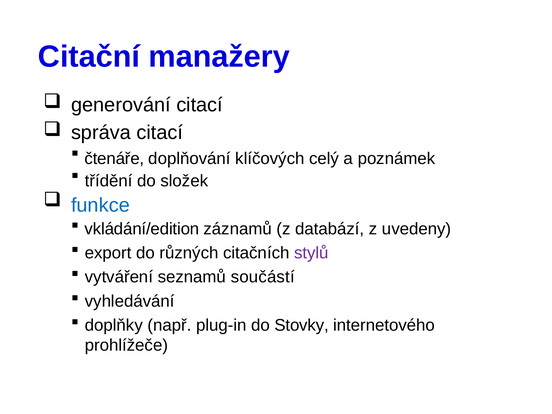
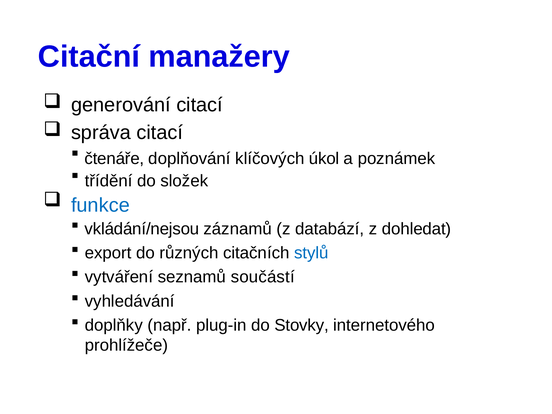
celý: celý -> úkol (324, 159)
vkládání/edition: vkládání/edition -> vkládání/nejsou (142, 229)
uvedeny: uvedeny -> dohledat (417, 229)
stylů colour: purple -> blue (311, 253)
